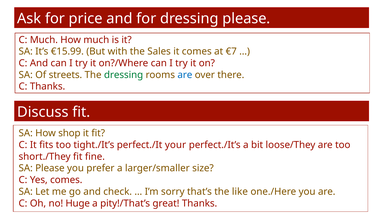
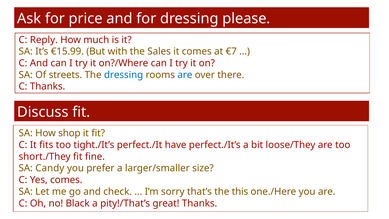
C Much: Much -> Reply (44, 40)
dressing colour: green -> blue (124, 75)
your: your -> have (176, 145)
SA Please: Please -> Candy (50, 168)
like: like -> this (240, 191)
Huge: Huge -> Black (78, 203)
